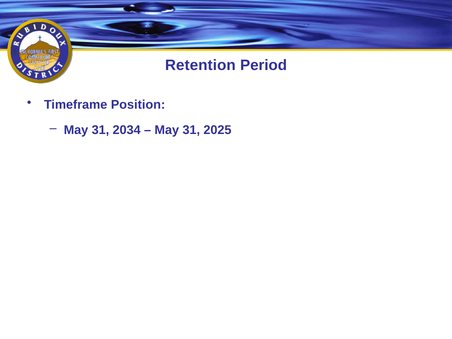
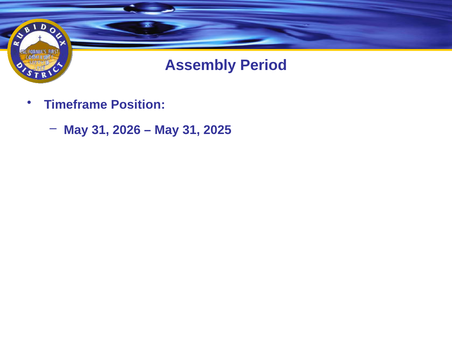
Retention: Retention -> Assembly (200, 65)
2034: 2034 -> 2026 (127, 130)
